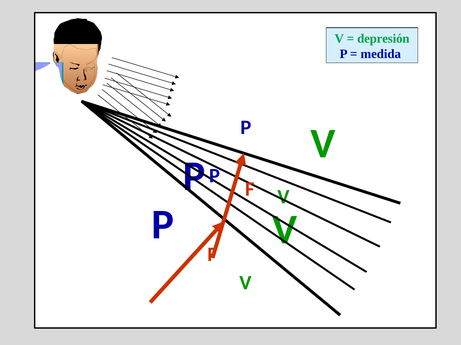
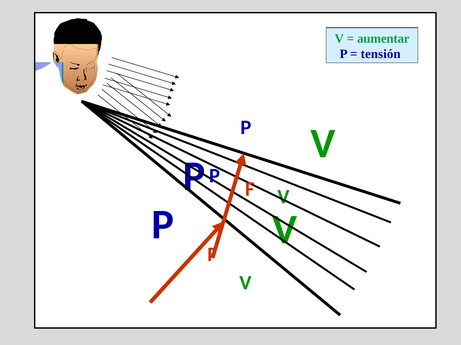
depresión: depresión -> aumentar (383, 39)
medida: medida -> tensión (381, 54)
